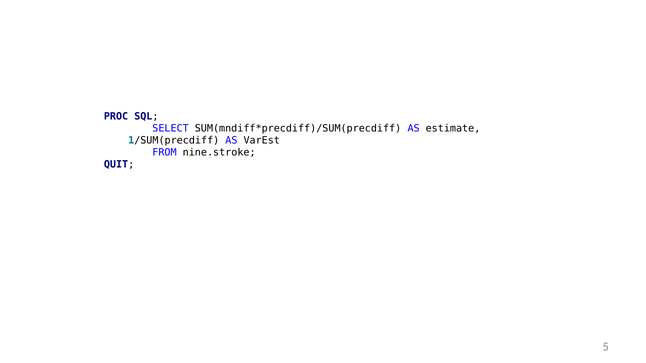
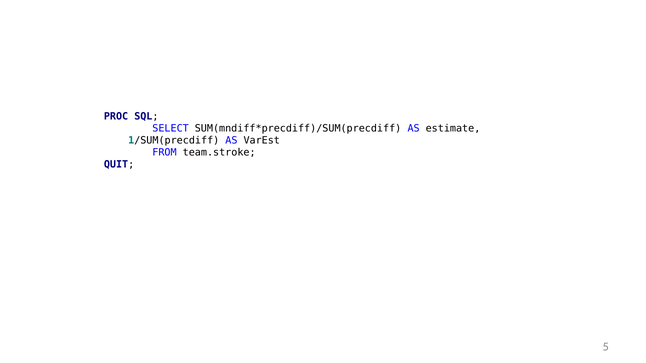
nine.stroke: nine.stroke -> team.stroke (219, 153)
